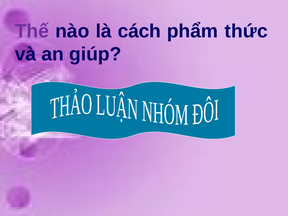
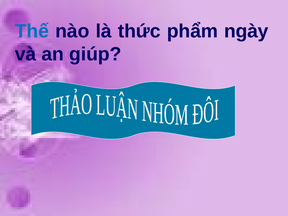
Thế colour: purple -> blue (32, 31)
cách: cách -> thức (139, 31)
thức: thức -> ngày (246, 31)
